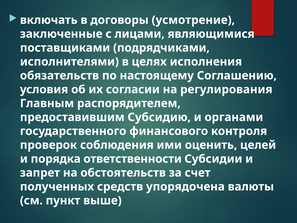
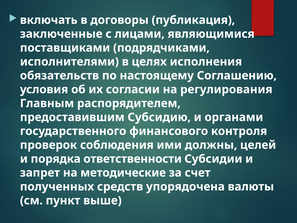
усмотрение: усмотрение -> публикация (193, 20)
оценить: оценить -> должны (211, 145)
обстоятельств: обстоятельств -> методические (123, 173)
